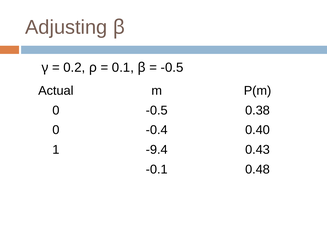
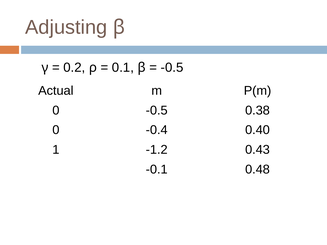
-9.4: -9.4 -> -1.2 (157, 150)
